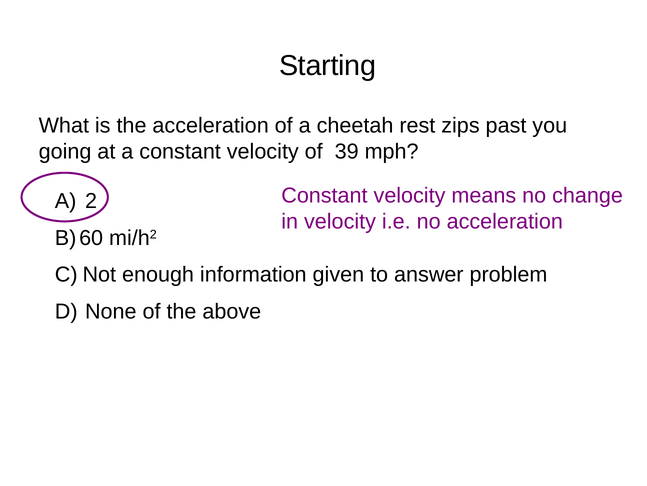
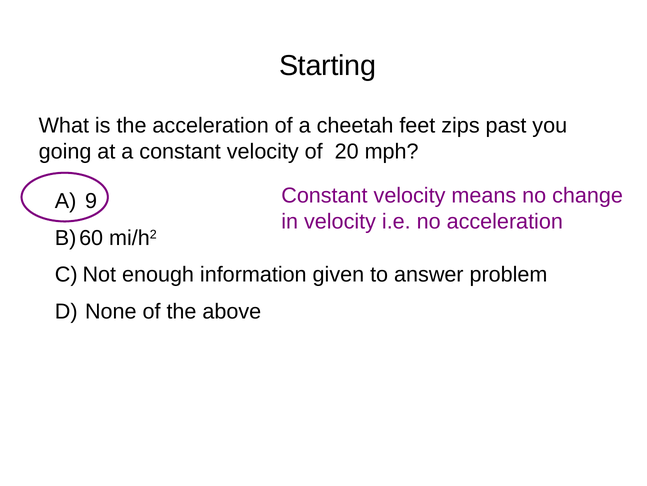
rest: rest -> feet (417, 125)
39: 39 -> 20 (347, 151)
2: 2 -> 9 (91, 201)
